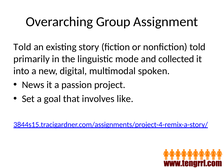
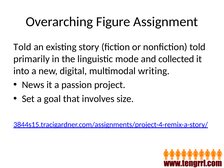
Group: Group -> Figure (113, 22)
spoken: spoken -> writing (154, 71)
like: like -> size (125, 99)
